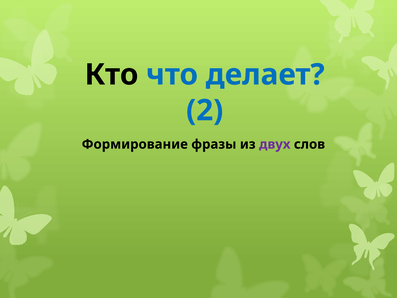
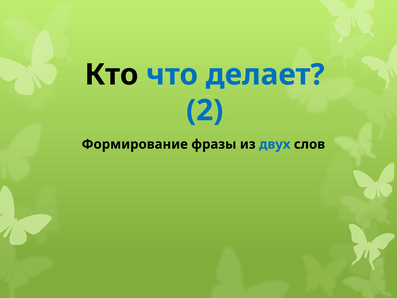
двух colour: purple -> blue (275, 144)
